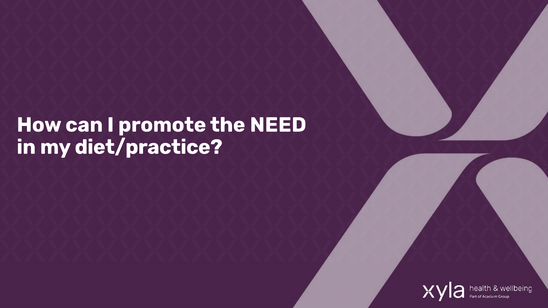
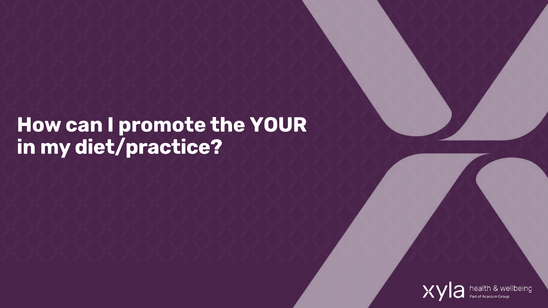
NEED: NEED -> YOUR (278, 125)
